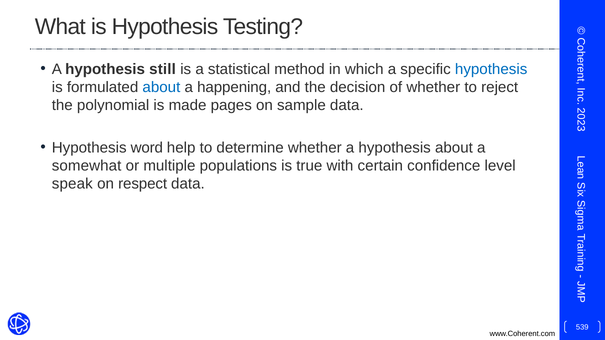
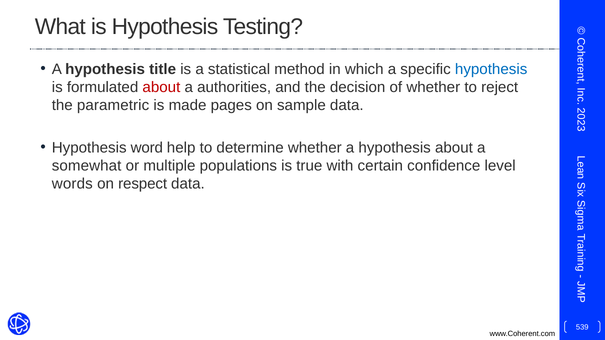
still: still -> title (163, 69)
about colour: blue -> red (161, 87)
happening: happening -> authorities (234, 87)
polynomial: polynomial -> parametric (113, 105)
speak: speak -> words (72, 184)
